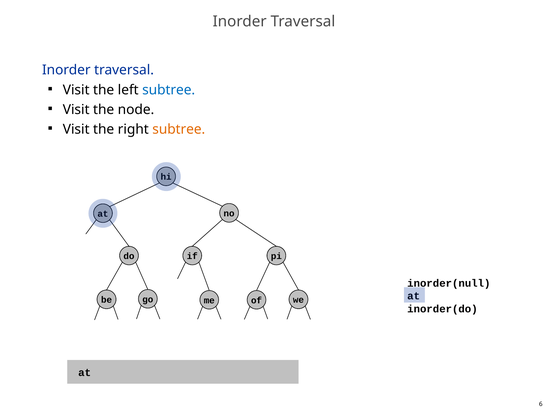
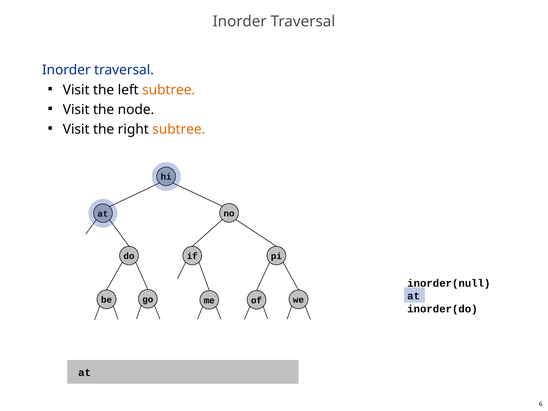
subtree colour: blue -> orange (169, 90)
